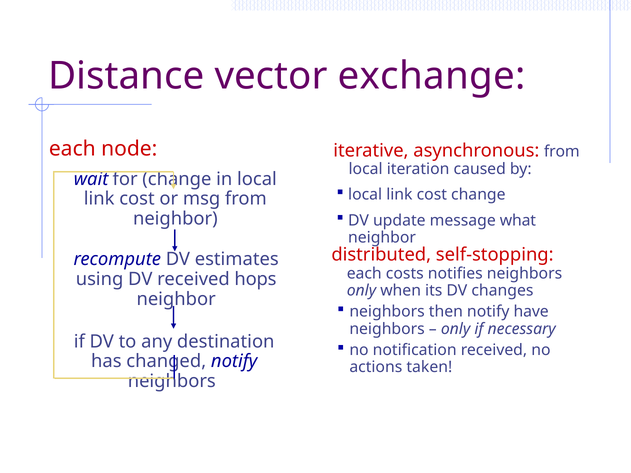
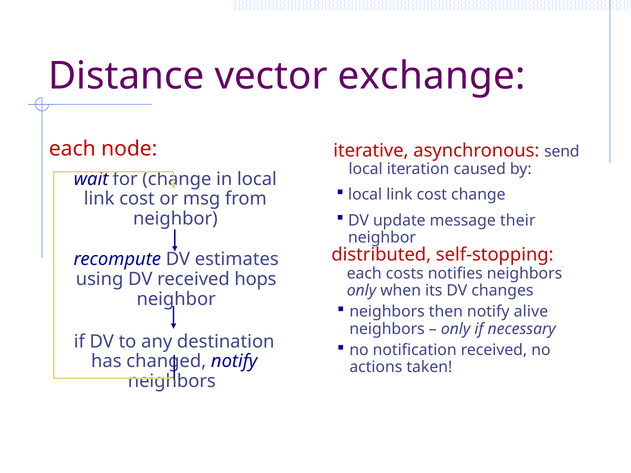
asynchronous from: from -> send (562, 151)
what: what -> their (518, 221)
have: have -> alive (531, 312)
